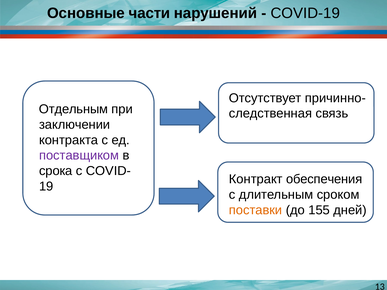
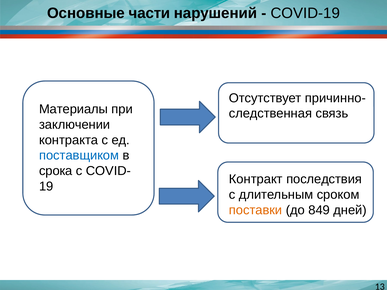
Отдельным: Отдельным -> Материалы (73, 109)
поставщиком colour: purple -> blue (79, 156)
обеспечения: обеспечения -> последствия (324, 179)
155: 155 -> 849 (319, 210)
